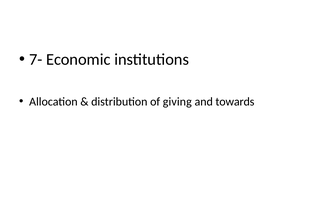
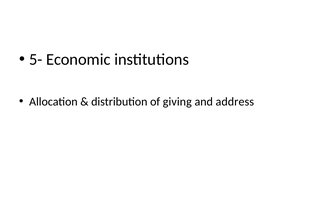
7-: 7- -> 5- (36, 59)
towards: towards -> address (235, 101)
